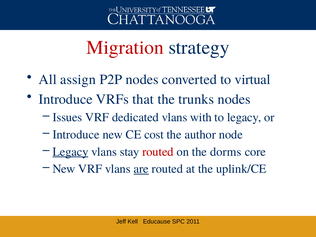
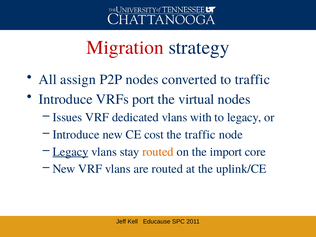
to virtual: virtual -> traffic (252, 79)
that: that -> port (143, 99)
trunks: trunks -> virtual (196, 99)
the author: author -> traffic (200, 134)
routed colour: red -> orange (158, 152)
dorms: dorms -> import (226, 152)
are underline: present -> none (141, 169)
